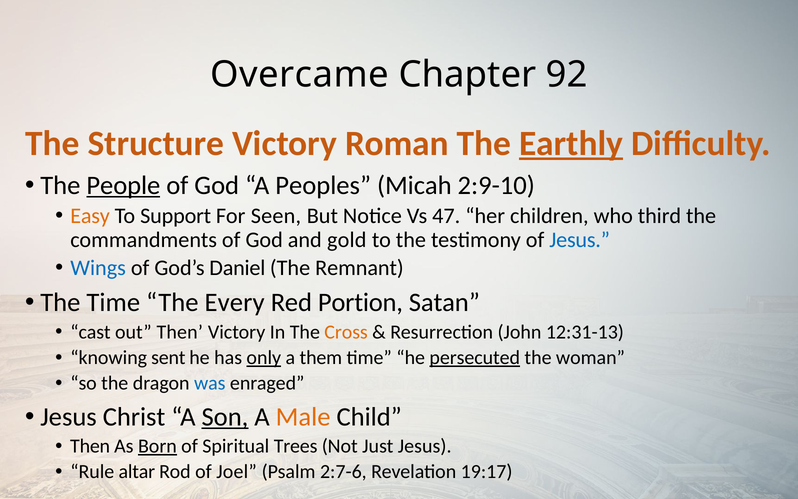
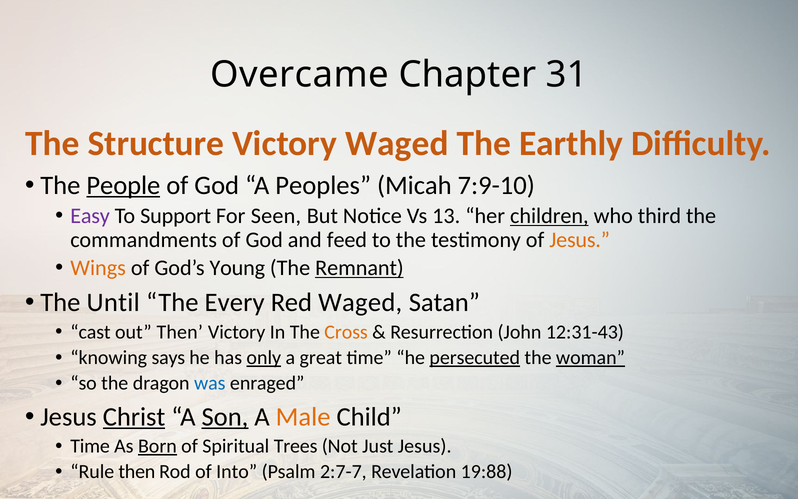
92: 92 -> 31 (567, 75)
Victory Roman: Roman -> Waged (397, 143)
Earthly underline: present -> none (571, 143)
2:9-10: 2:9-10 -> 7:9-10 (496, 185)
Easy colour: orange -> purple (90, 216)
47: 47 -> 13 (446, 216)
children underline: none -> present (549, 216)
gold: gold -> feed (347, 240)
Jesus colour: blue -> orange (580, 240)
Wings colour: blue -> orange (98, 268)
Daniel: Daniel -> Young (237, 268)
Remnant underline: none -> present (359, 268)
The Time: Time -> Until (113, 303)
Red Portion: Portion -> Waged (360, 303)
12:31-13: 12:31-13 -> 12:31-43 (585, 332)
sent: sent -> says (168, 358)
them: them -> great (321, 358)
woman underline: none -> present (590, 358)
Christ underline: none -> present (134, 417)
Then: Then -> Time (90, 446)
Rule altar: altar -> then (137, 472)
Joel: Joel -> Into (237, 472)
2:7-6: 2:7-6 -> 2:7-7 (343, 472)
19:17: 19:17 -> 19:88 (487, 472)
